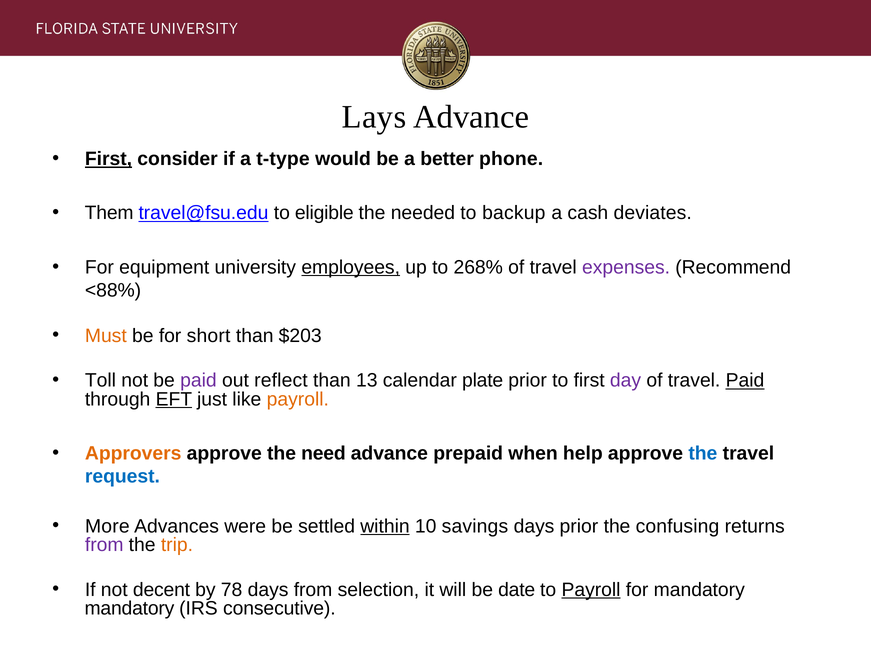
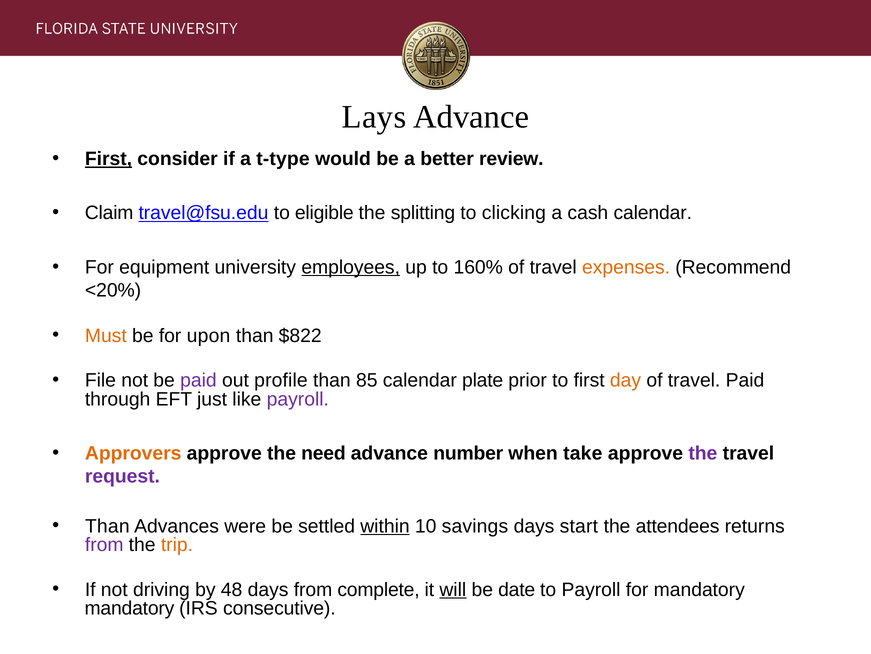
phone: phone -> review (511, 159)
Them: Them -> Claim (109, 213)
needed: needed -> splitting (423, 213)
backup: backup -> clicking (514, 213)
cash deviates: deviates -> calendar (653, 213)
268%: 268% -> 160% (478, 267)
expenses colour: purple -> orange (626, 267)
<88%: <88% -> <20% (113, 290)
short: short -> upon (209, 335)
$203: $203 -> $822 (300, 335)
Toll: Toll -> File (100, 380)
reflect: reflect -> profile (281, 380)
13: 13 -> 85 (367, 380)
day colour: purple -> orange (626, 380)
Paid underline: present -> none (745, 380)
EFT underline: present -> none (174, 399)
payroll colour: orange -> purple (298, 399)
prepaid: prepaid -> number (468, 453)
help: help -> take (583, 453)
the colour: blue -> purple (703, 453)
request colour: blue -> purple (122, 476)
More: More -> Than (107, 526)
days prior: prior -> start (579, 526)
confusing: confusing -> attendees (678, 526)
decent: decent -> driving (161, 589)
78: 78 -> 48 (232, 589)
selection: selection -> complete (379, 589)
will underline: none -> present (453, 589)
Payroll underline: present -> none (591, 589)
